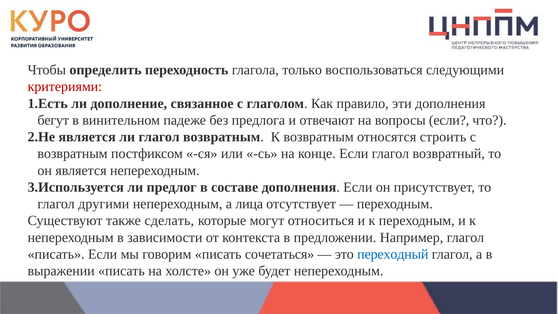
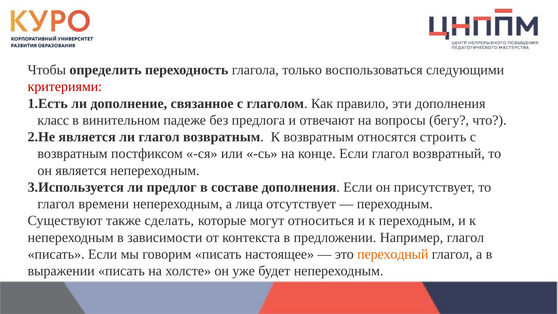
бегут: бегут -> класс (53, 120)
вопросы если: если -> бегу (449, 120)
другими: другими -> времени (104, 204)
сочетаться: сочетаться -> настоящее (280, 254)
переходный colour: blue -> orange (393, 254)
